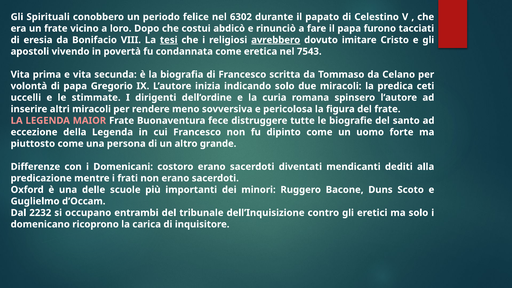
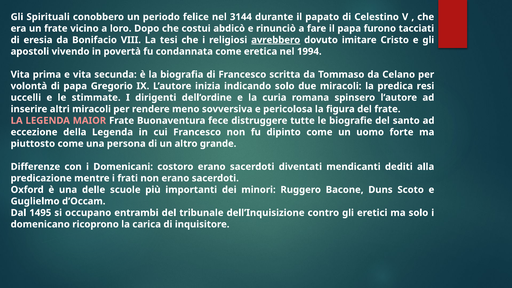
6302: 6302 -> 3144 (241, 17)
tesi underline: present -> none (169, 40)
7543: 7543 -> 1994 (309, 51)
ceti: ceti -> resi (425, 86)
2232: 2232 -> 1495 (40, 213)
